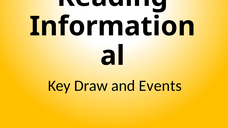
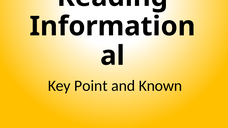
Draw: Draw -> Point (91, 86)
Events: Events -> Known (160, 86)
